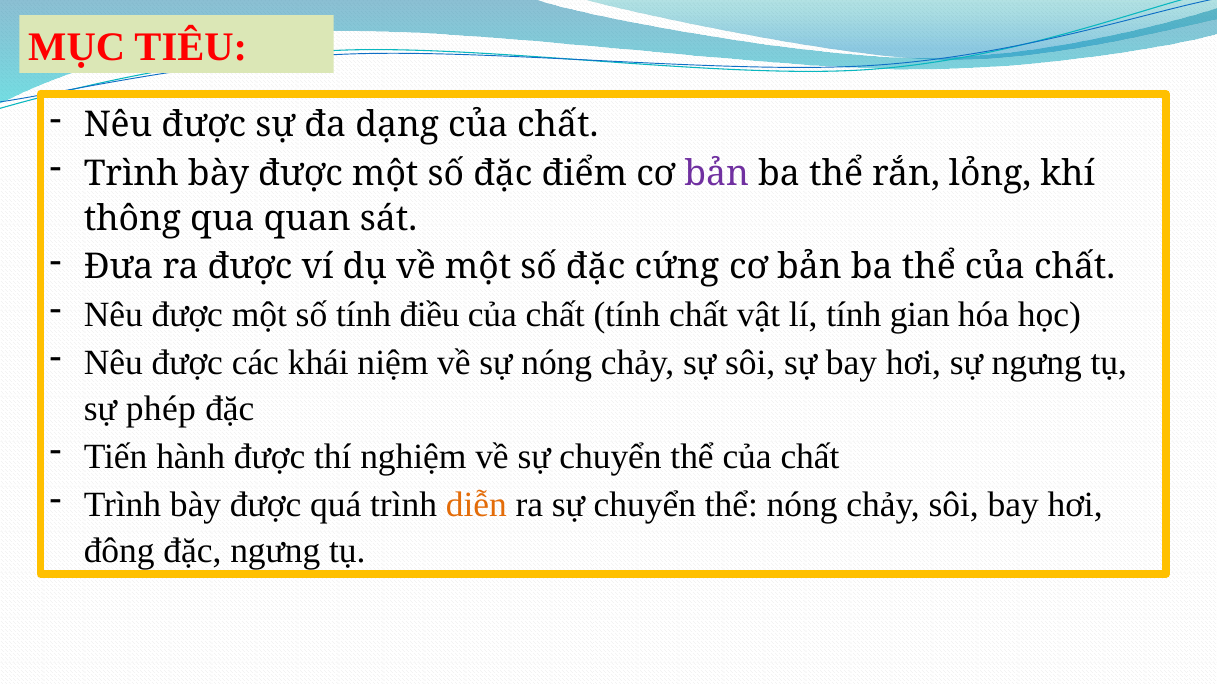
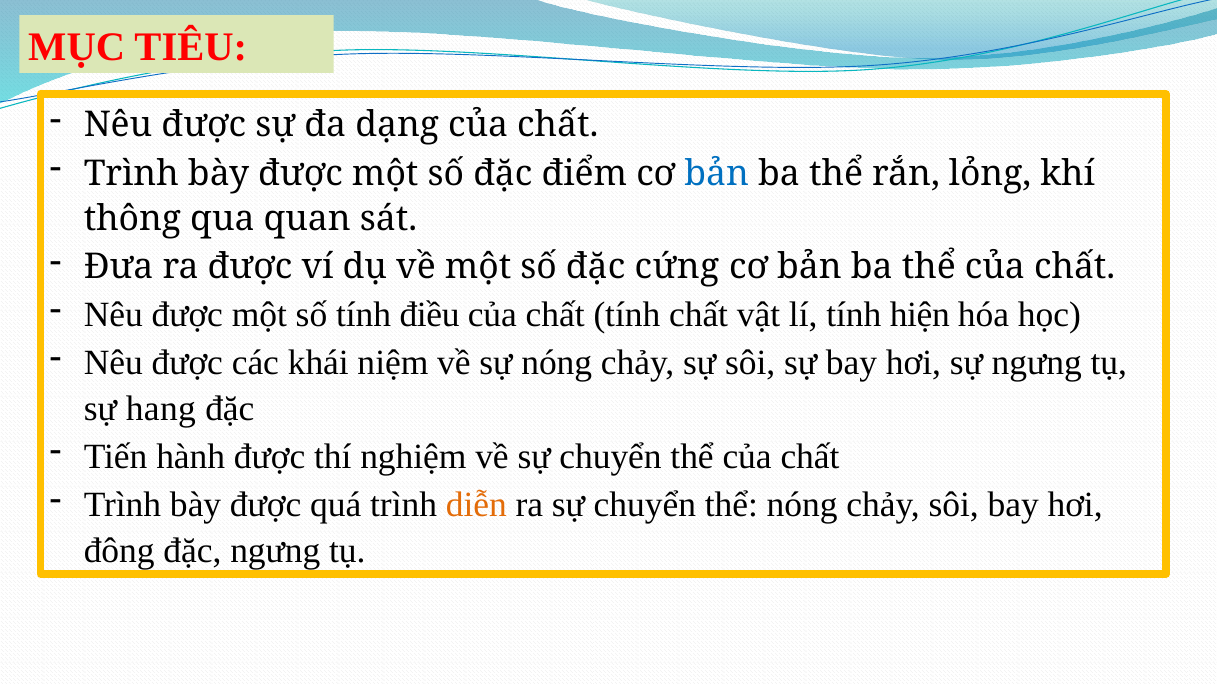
bản colour: purple -> blue (717, 174)
gian: gian -> hiện (920, 315)
phép: phép -> hang (161, 409)
